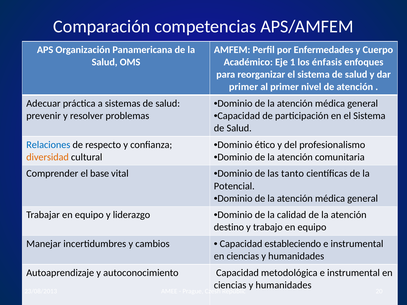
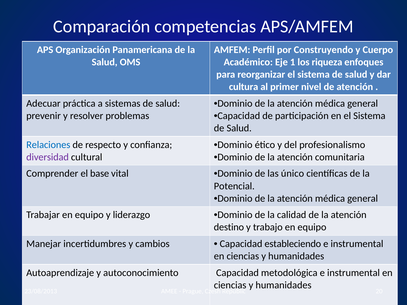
Enfermedades: Enfermedades -> Construyendo (323, 50)
énfasis: énfasis -> riqueza (327, 62)
primer: primer -> cultura (244, 87)
diversidad colour: orange -> purple (48, 157)
tanto: tanto -> único (293, 174)
